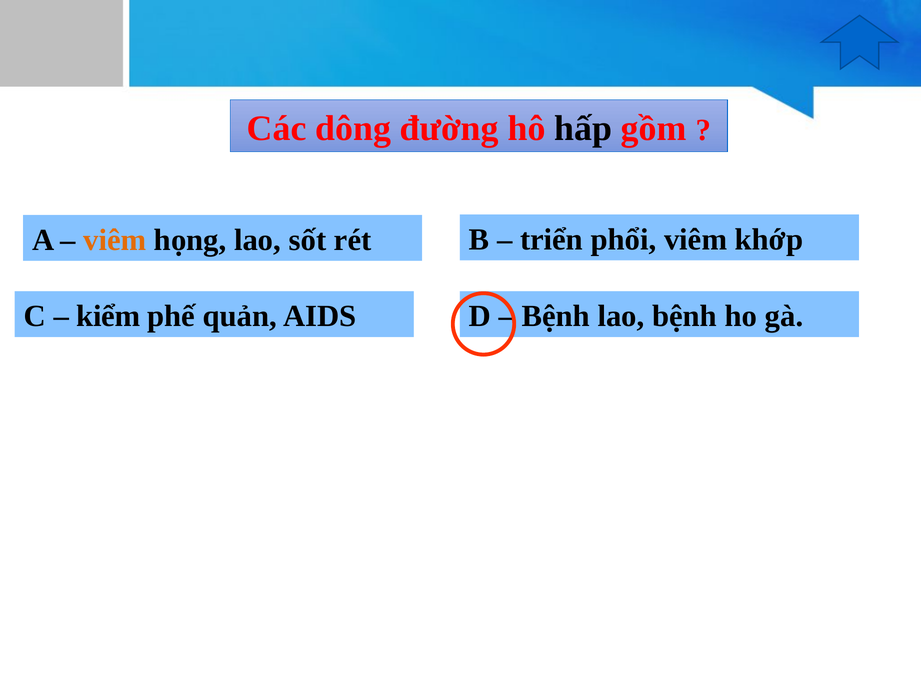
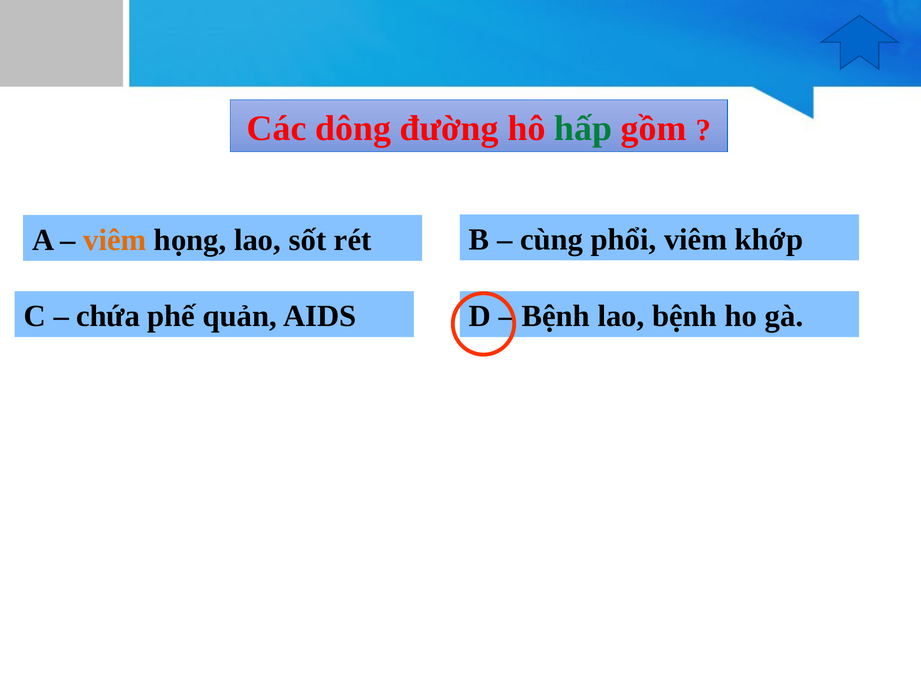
hấp colour: black -> green (583, 128)
triển: triển -> cùng (552, 239)
kiểm: kiểm -> chứa (108, 316)
